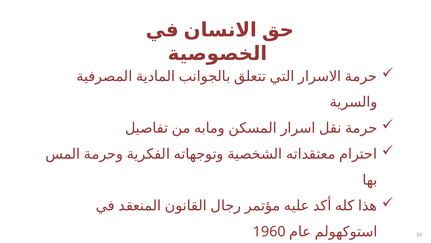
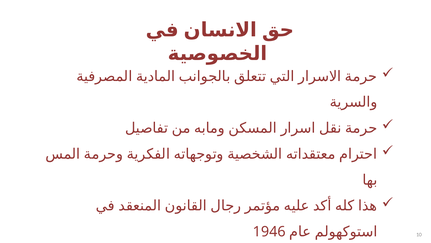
1960: 1960 -> 1946 (269, 231)
